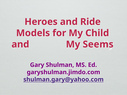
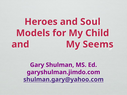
Ride: Ride -> Soul (90, 22)
